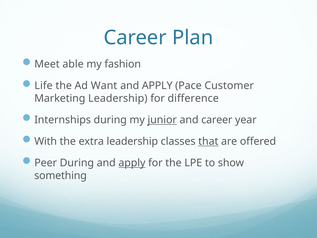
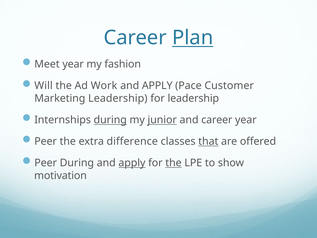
Plan underline: none -> present (193, 38)
Meet able: able -> year (73, 64)
Life: Life -> Will (44, 86)
Want: Want -> Work (104, 86)
for difference: difference -> leadership (193, 98)
during underline: none -> present (110, 120)
With: With -> Peer (46, 141)
extra leadership: leadership -> difference (132, 141)
the underline: none -> present (173, 163)
something: something -> motivation (60, 175)
